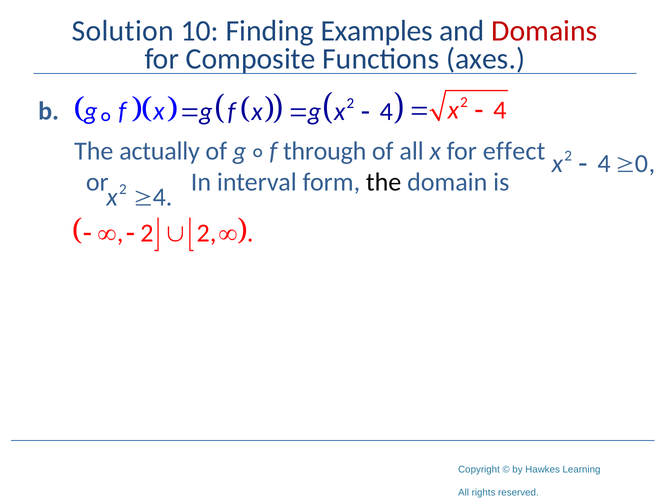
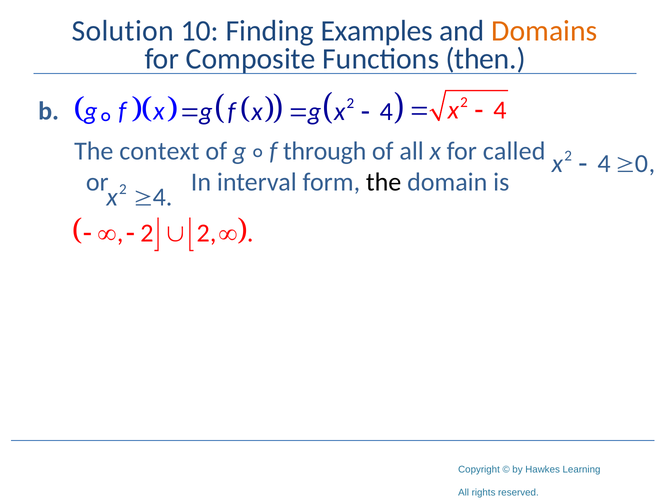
Domains colour: red -> orange (544, 31)
axes: axes -> then (486, 59)
actually: actually -> context (159, 151)
effect: effect -> called (514, 151)
